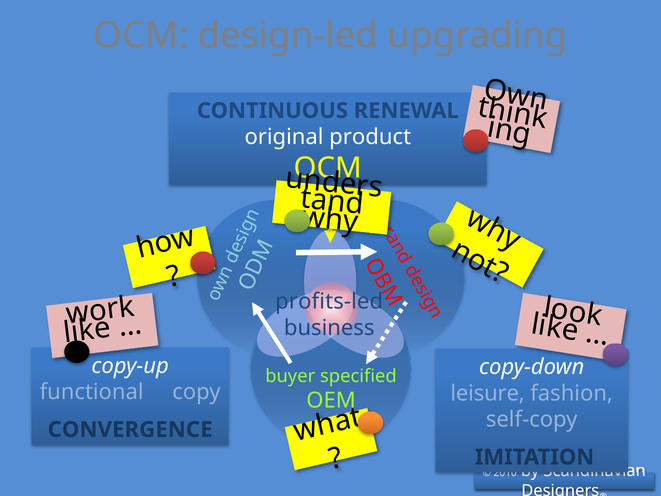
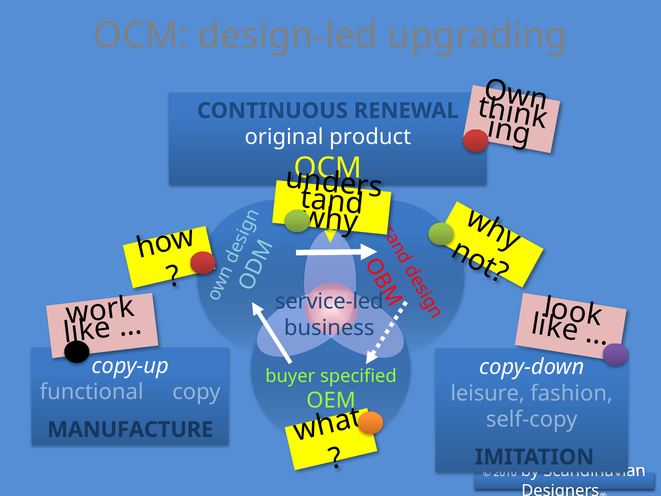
profits-led: profits-led -> service-led (329, 301)
CONVERGENCE: CONVERGENCE -> MANUFACTURE (130, 429)
